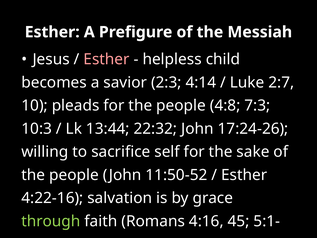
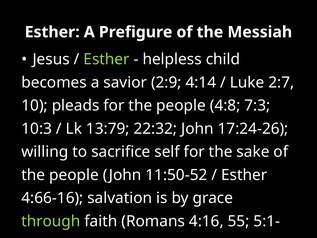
Esther colour: pink -> light green (106, 59)
2:3: 2:3 -> 2:9 (166, 82)
13:44: 13:44 -> 13:79 (108, 129)
4:22-16: 4:22-16 -> 4:66-16 (52, 198)
45: 45 -> 55 (239, 221)
